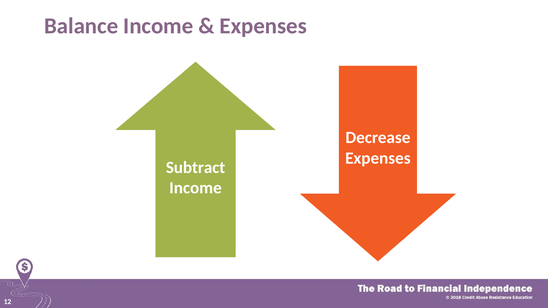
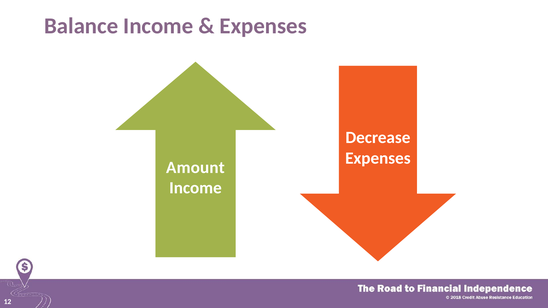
Subtract: Subtract -> Amount (195, 168)
